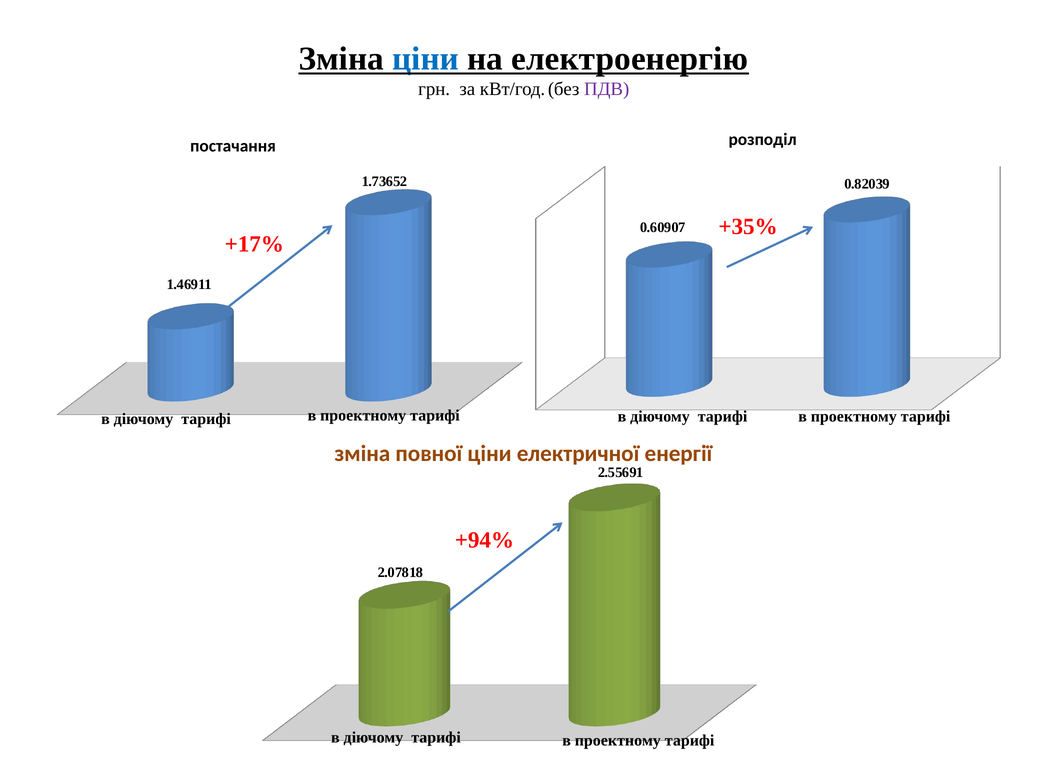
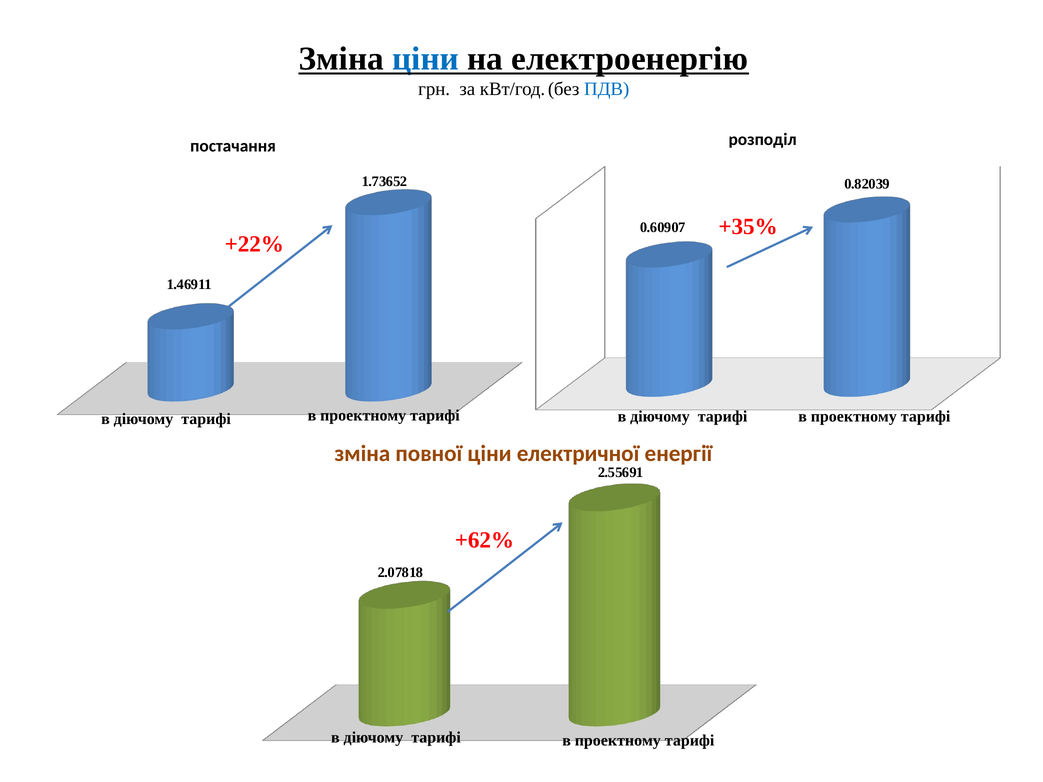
ПДВ colour: purple -> blue (607, 89)
+17%: +17% -> +22% (254, 244)
+94%: +94% -> +62% (484, 541)
